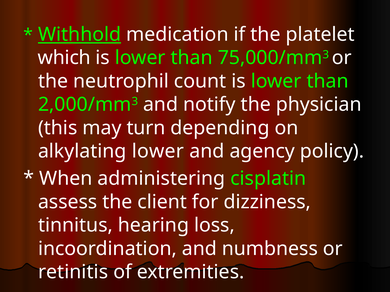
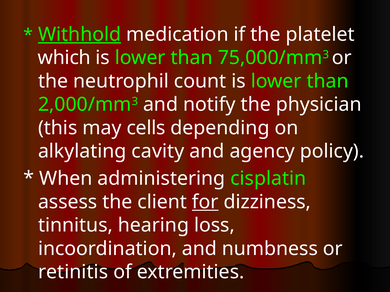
turn: turn -> cells (146, 128)
alkylating lower: lower -> cavity (158, 152)
for underline: none -> present (205, 202)
